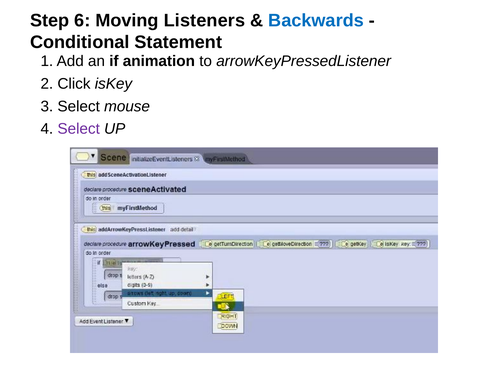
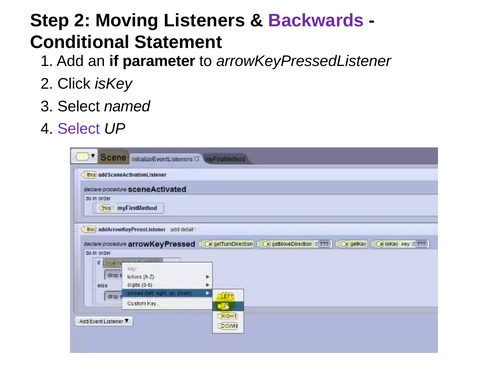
Step 6: 6 -> 2 (82, 21)
Backwards colour: blue -> purple (316, 21)
animation: animation -> parameter (159, 61)
mouse: mouse -> named (127, 106)
